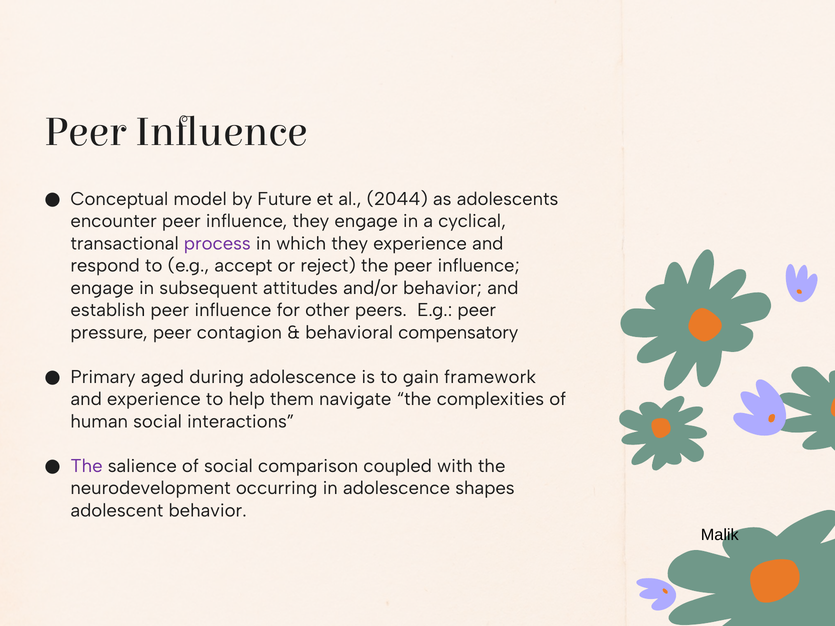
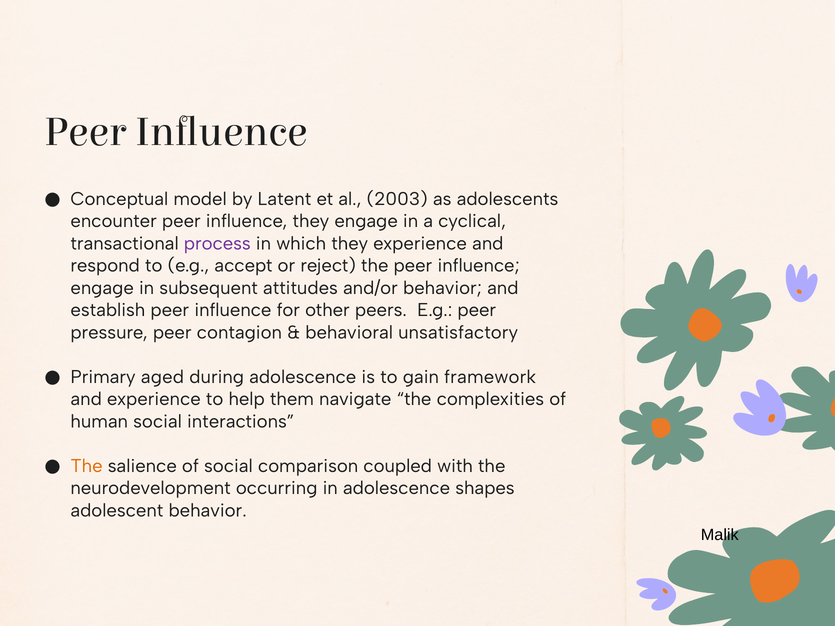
Future: Future -> Latent (284, 199)
2044: 2044 -> 2003 (397, 199)
compensatory: compensatory -> unsatisfactory (458, 333)
The colour: purple -> orange (87, 466)
